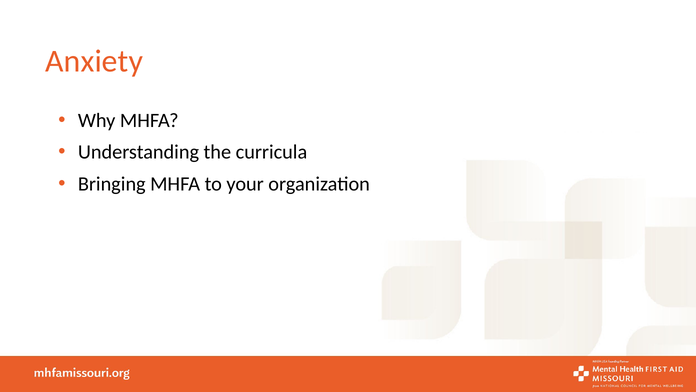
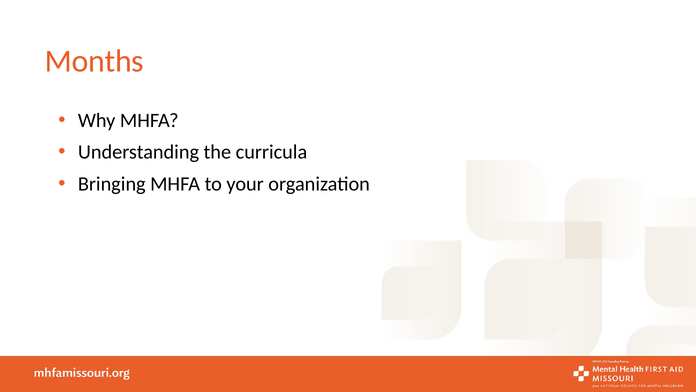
Anxiety: Anxiety -> Months (94, 61)
